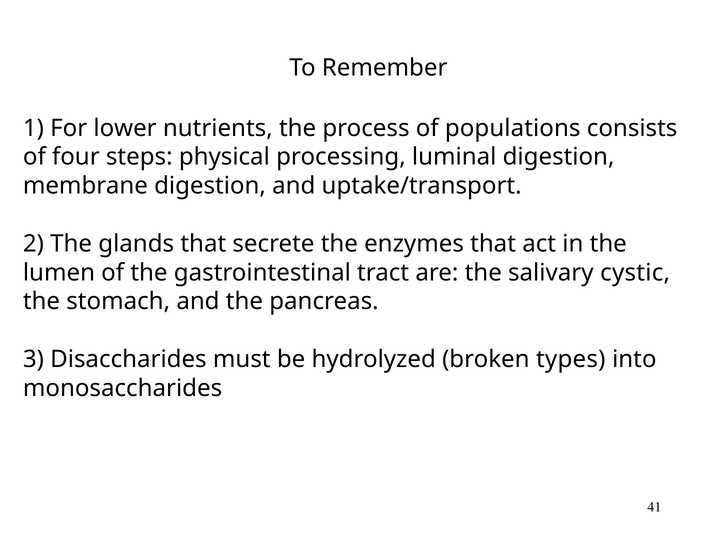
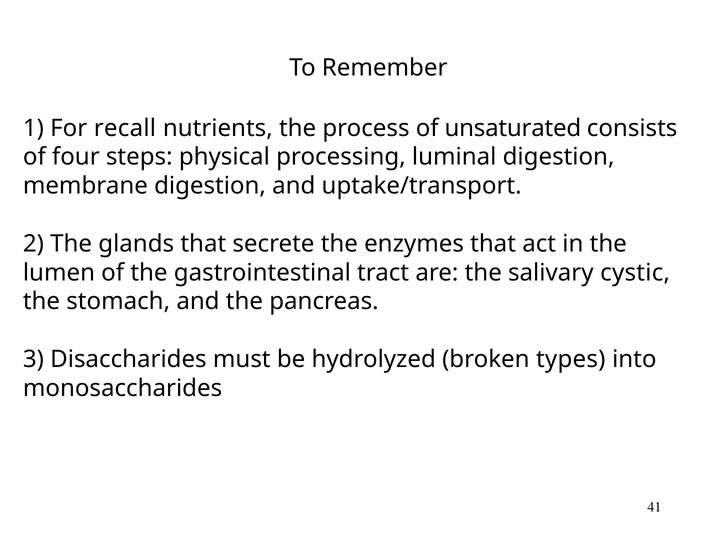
lower: lower -> recall (125, 128)
populations: populations -> unsaturated (513, 128)
